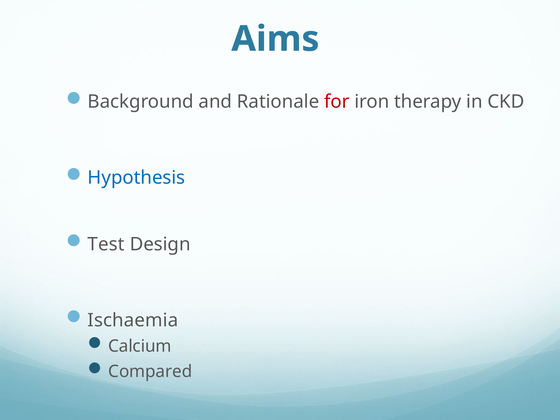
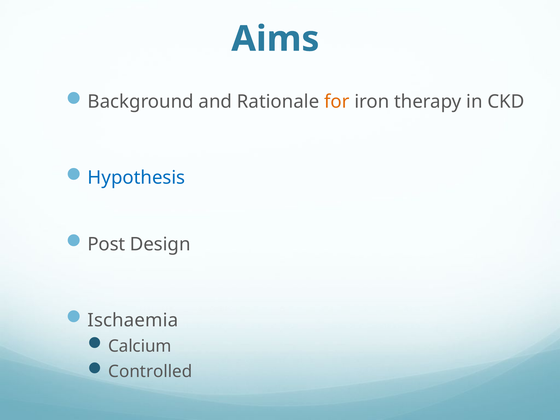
for colour: red -> orange (337, 102)
Test: Test -> Post (106, 244)
Compared: Compared -> Controlled (150, 371)
